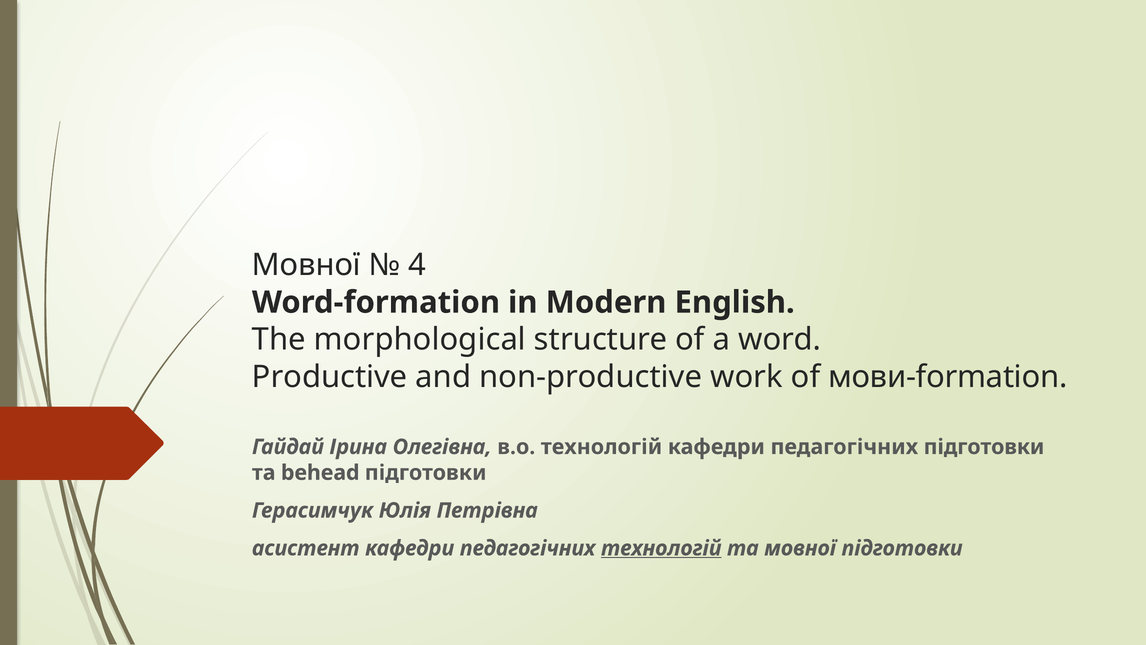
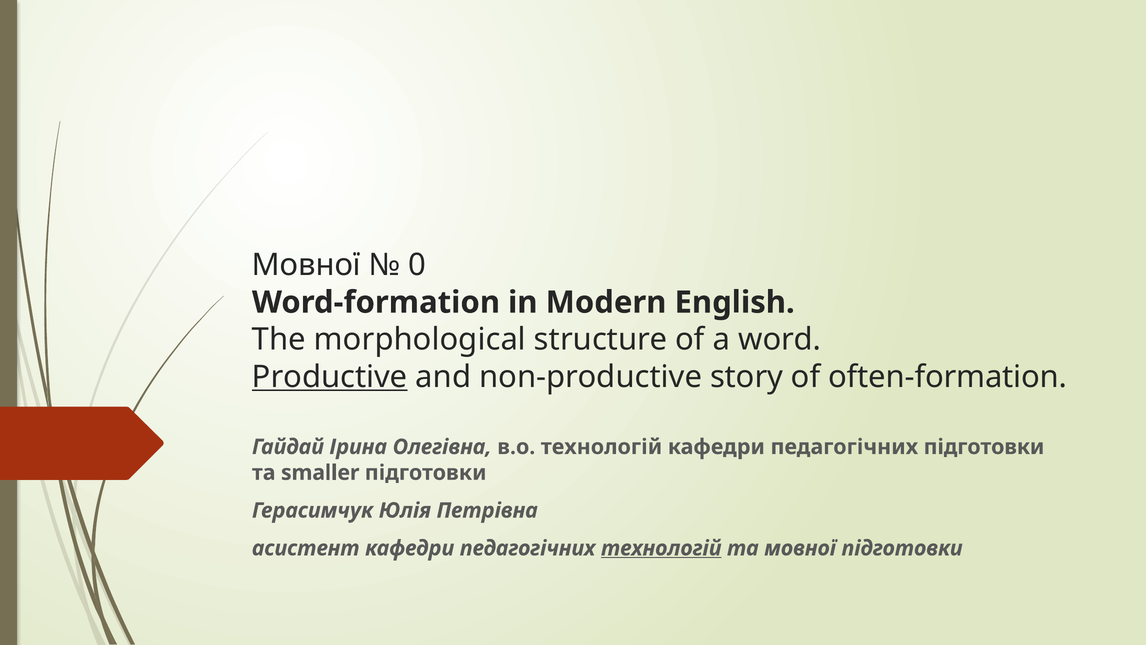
4: 4 -> 0 (417, 265)
Productive underline: none -> present (330, 377)
work: work -> story (747, 377)
мови-formation: мови-formation -> often-formation (948, 377)
behead: behead -> smaller (320, 472)
